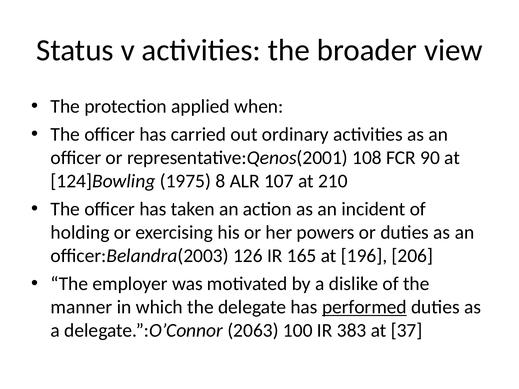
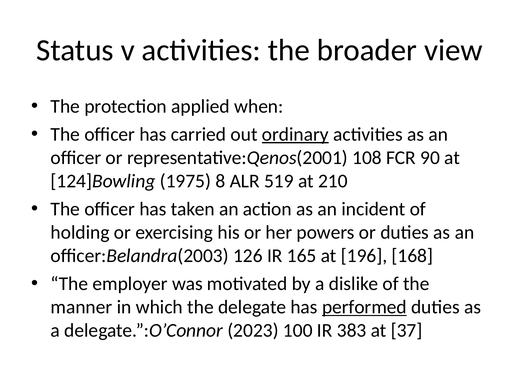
ordinary underline: none -> present (295, 134)
107: 107 -> 519 (279, 181)
206: 206 -> 168 (412, 256)
2063: 2063 -> 2023 (253, 331)
